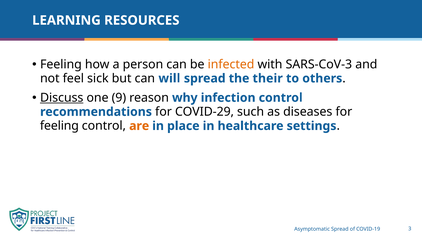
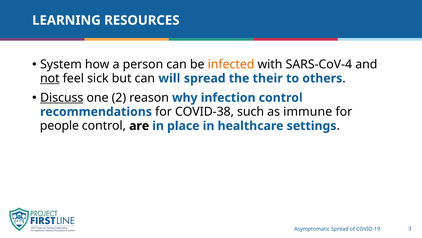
Feeling: Feeling -> System (61, 64)
SARS-CoV-3: SARS-CoV-3 -> SARS-CoV-4 (319, 64)
not underline: none -> present (50, 78)
9: 9 -> 2 (119, 97)
COVID-29: COVID-29 -> COVID-38 (204, 112)
diseases: diseases -> immune (308, 112)
feeling: feeling -> people (59, 126)
are colour: orange -> black (139, 126)
